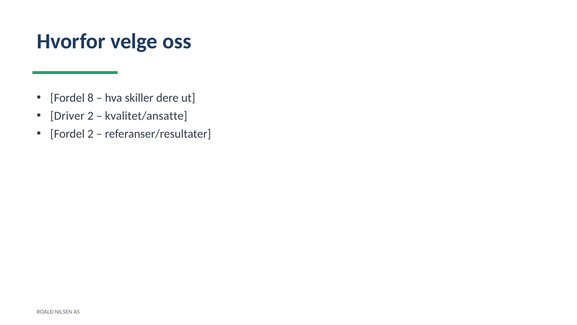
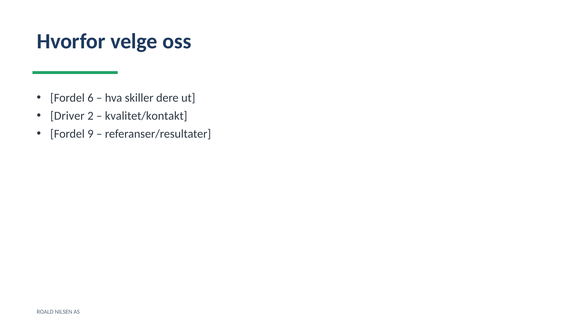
8: 8 -> 6 (90, 98)
kvalitet/ansatte: kvalitet/ansatte -> kvalitet/kontakt (146, 116)
Fordel 2: 2 -> 9 (90, 134)
